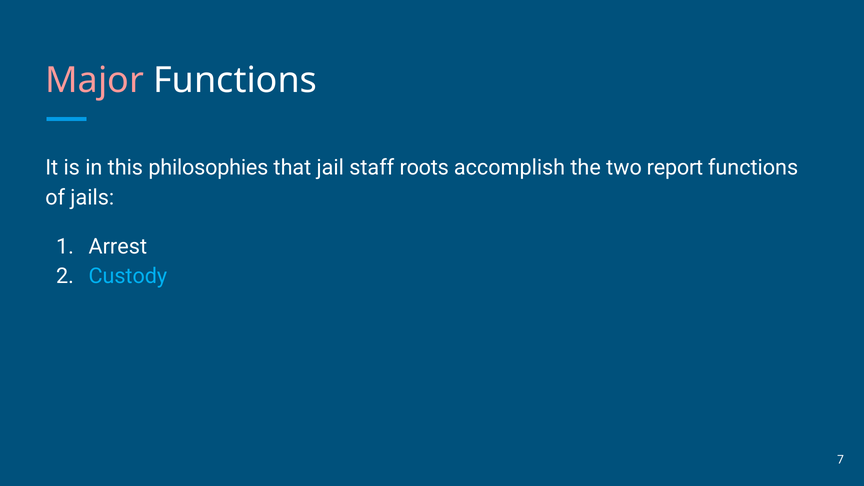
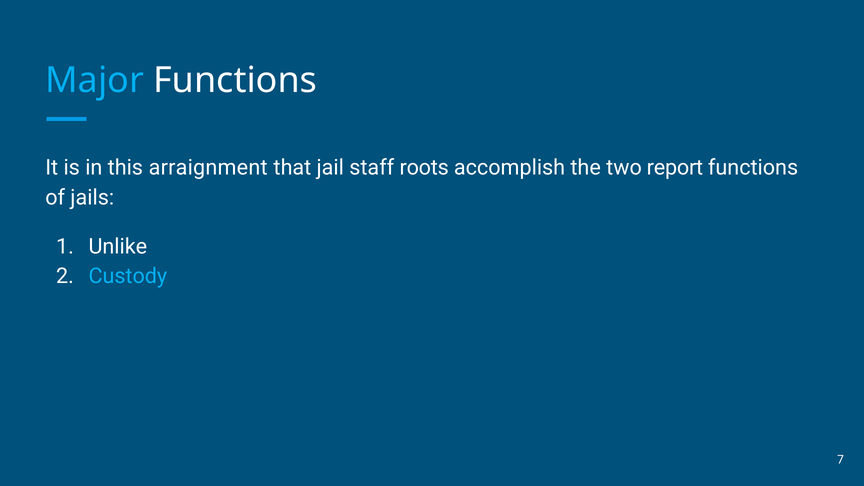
Major colour: pink -> light blue (95, 80)
philosophies: philosophies -> arraignment (208, 168)
Arrest: Arrest -> Unlike (118, 247)
